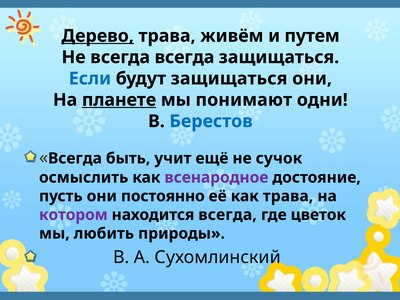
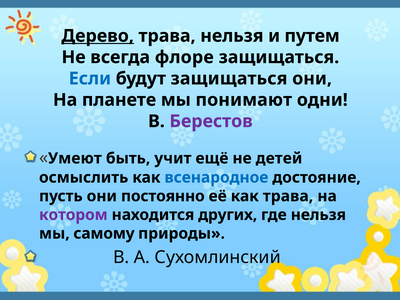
трава живём: живём -> нельзя (232, 36)
всегда всегда: всегда -> флоре (184, 57)
планете underline: present -> none (119, 100)
Берестов colour: blue -> purple (211, 121)
Всегда: Всегда -> Умеют (75, 158)
сучок: сучок -> детей (279, 158)
всенародное colour: purple -> blue (216, 177)
находится всегда: всегда -> других (228, 215)
где цветок: цветок -> нельзя (318, 215)
любить: любить -> самому (104, 233)
